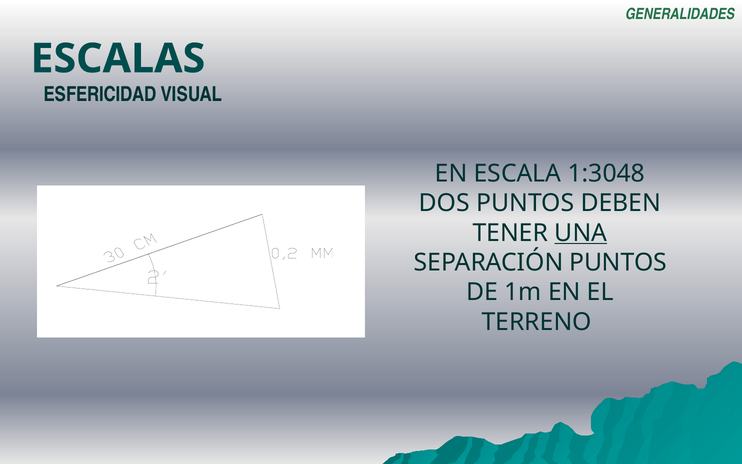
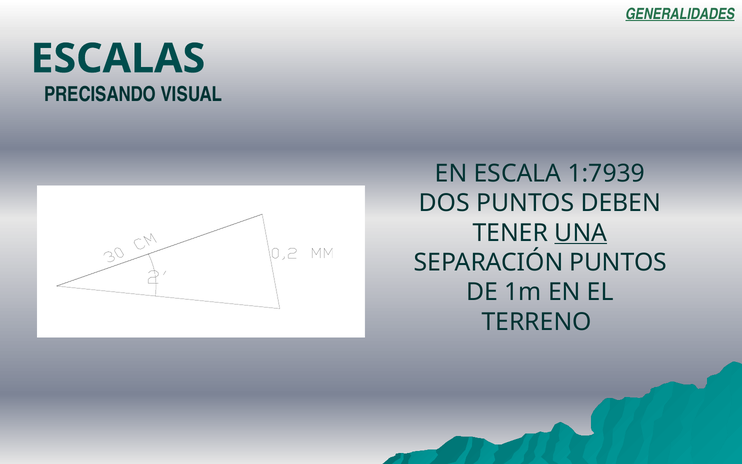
GENERALIDADES underline: none -> present (680, 14)
ESFERICIDAD: ESFERICIDAD -> PRECISANDO (100, 94)
1:3048: 1:3048 -> 1:7939 (606, 173)
